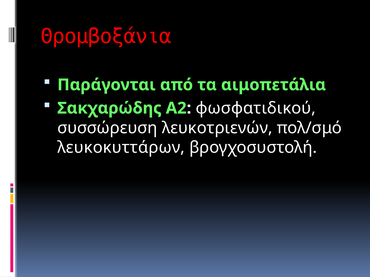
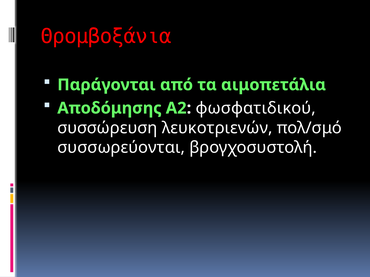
Σακχαρώδης: Σακχαρώδης -> Αποδόμησης (109, 108)
λευκοκυττάρων: λευκοκυττάρων -> συσσωρεύονται (121, 148)
